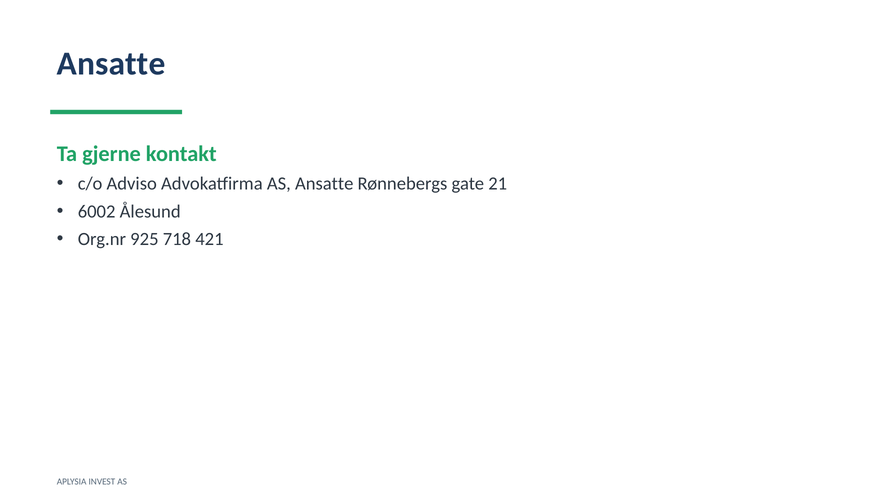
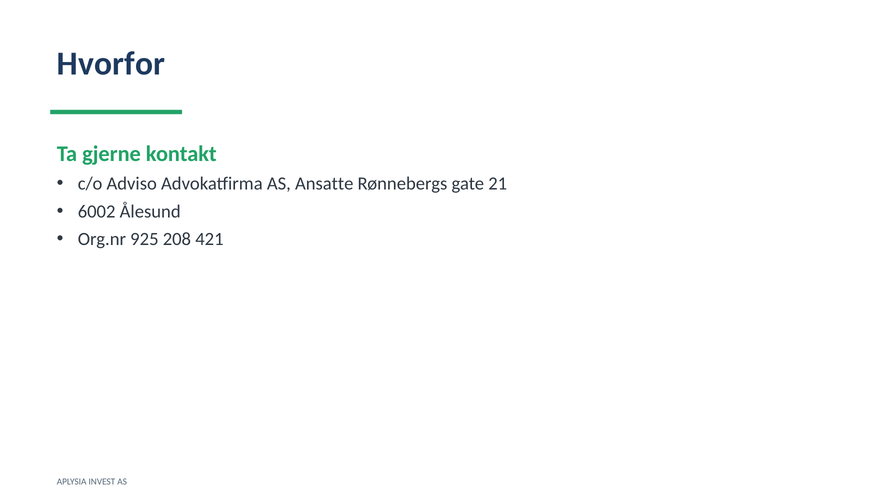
Ansatte: Ansatte -> Hvorfor (111, 64)
718: 718 -> 208 (177, 239)
